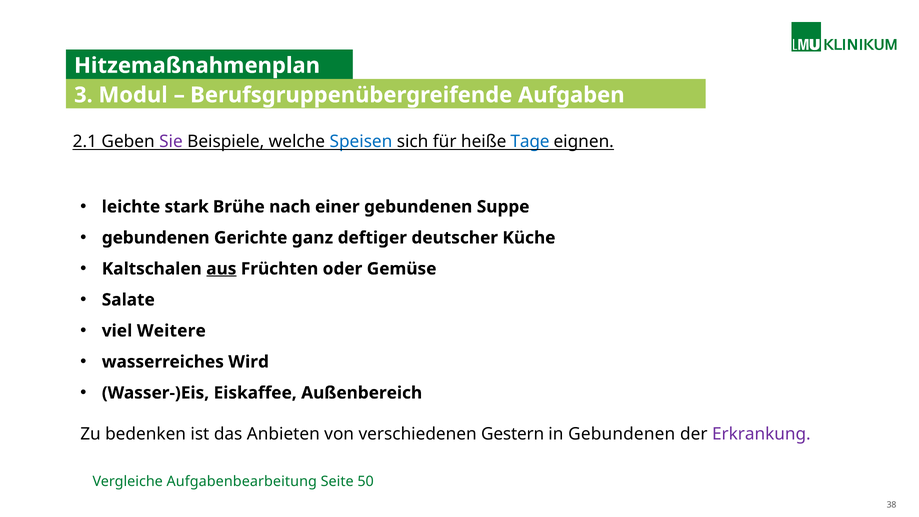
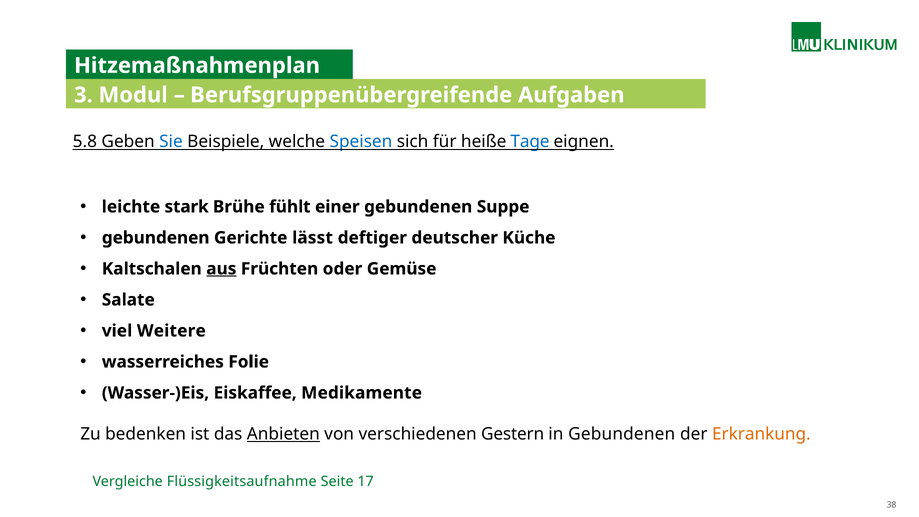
2.1: 2.1 -> 5.8 (85, 142)
Sie colour: purple -> blue (171, 142)
nach: nach -> fühlt (290, 207)
ganz: ganz -> lässt (312, 238)
Wird: Wird -> Folie (249, 362)
Außenbereich: Außenbereich -> Medikamente (362, 393)
Anbieten underline: none -> present (283, 434)
Erkrankung colour: purple -> orange (761, 434)
Aufgabenbearbeitung: Aufgabenbearbeitung -> Flüssigkeitsaufnahme (242, 481)
50: 50 -> 17 (366, 481)
